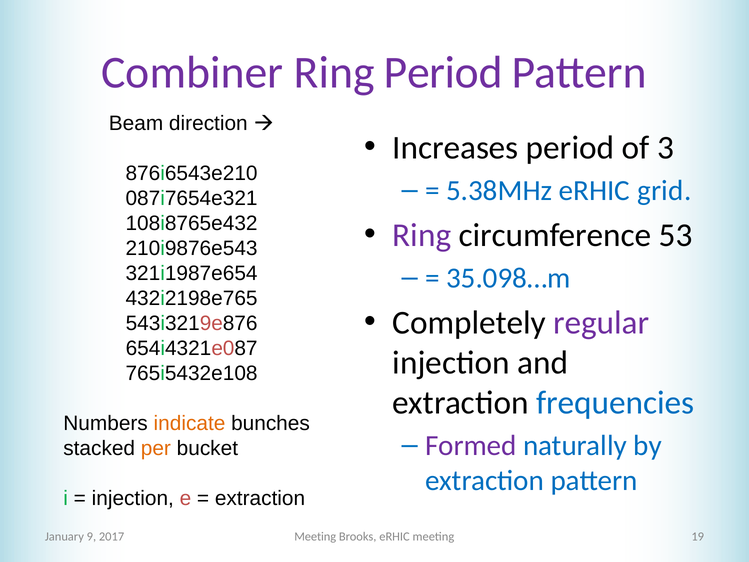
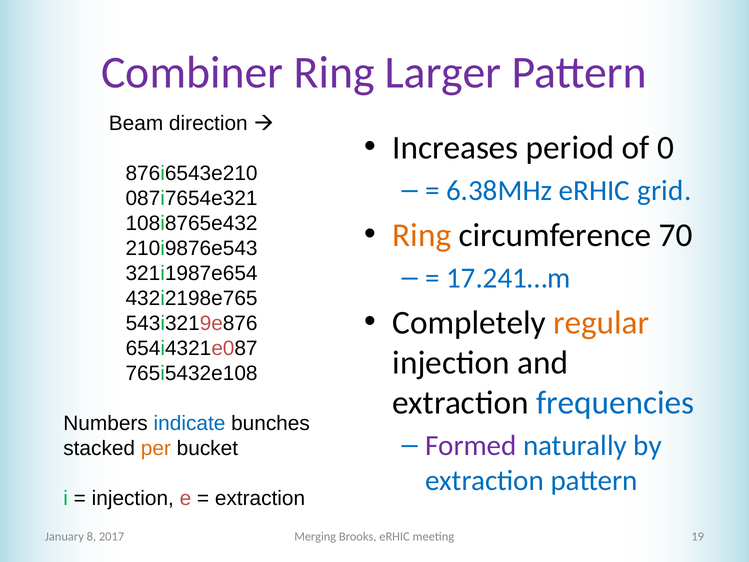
Ring Period: Period -> Larger (443, 73)
3: 3 -> 0 (665, 148)
5.38MHz: 5.38MHz -> 6.38MHz (499, 191)
Ring colour: purple -> orange (422, 235)
53: 53 -> 70 (676, 235)
35.098…m: 35.098…m -> 17.241…m (508, 278)
regular colour: purple -> orange (601, 323)
indicate colour: orange -> blue (189, 423)
9: 9 -> 8 (91, 536)
2017 Meeting: Meeting -> Merging (315, 536)
